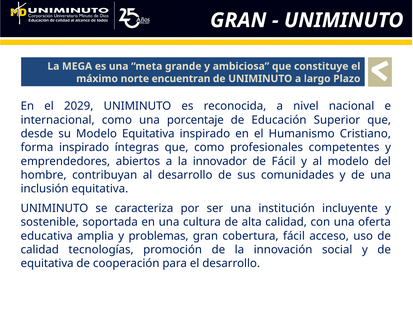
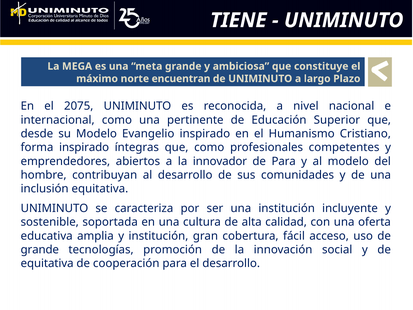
GRAN: GRAN -> TIENE (238, 20)
2029: 2029 -> 2075 (79, 106)
porcentaje: porcentaje -> pertinente (195, 120)
Modelo Equitativa: Equitativa -> Evangelio (148, 134)
de Fácil: Fácil -> Para (284, 161)
y problemas: problemas -> institución (158, 236)
calidad: calidad -> grande (40, 250)
